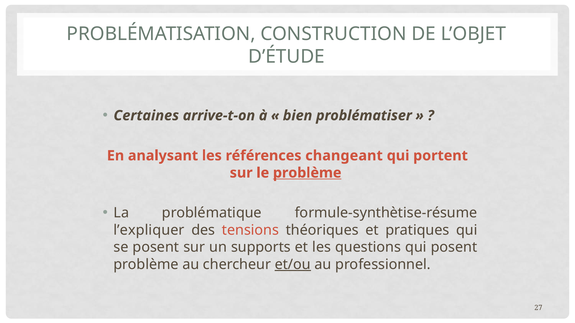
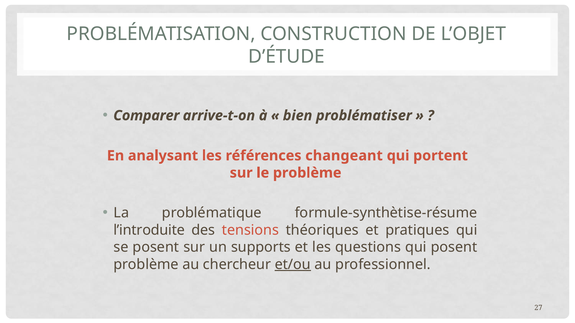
Certaines: Certaines -> Comparer (146, 116)
problème underline: present -> none (307, 173)
l’expliquer: l’expliquer -> l’introduite (149, 230)
